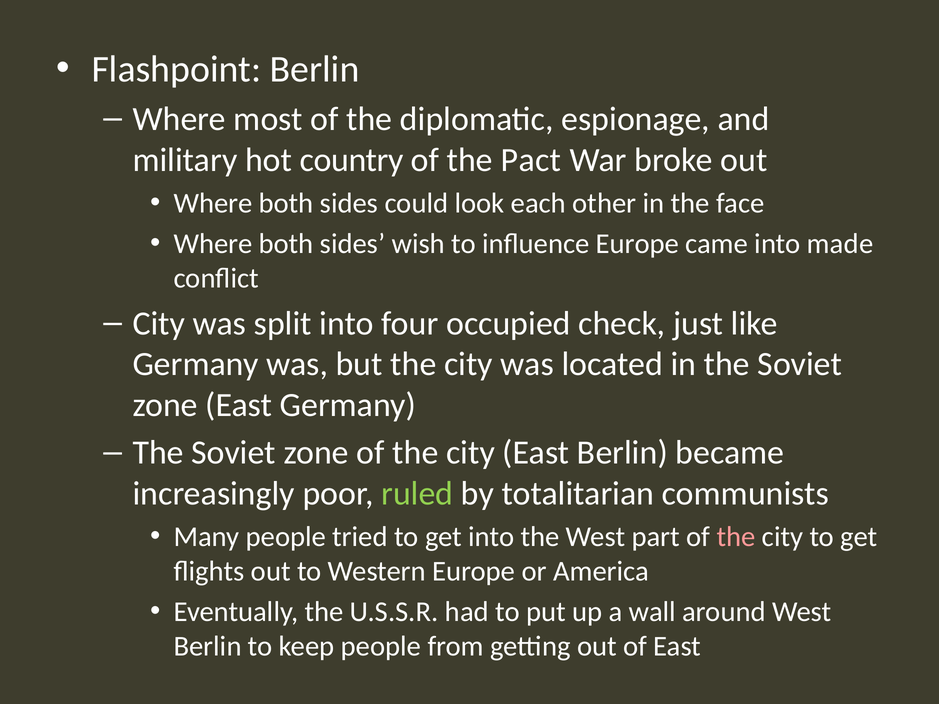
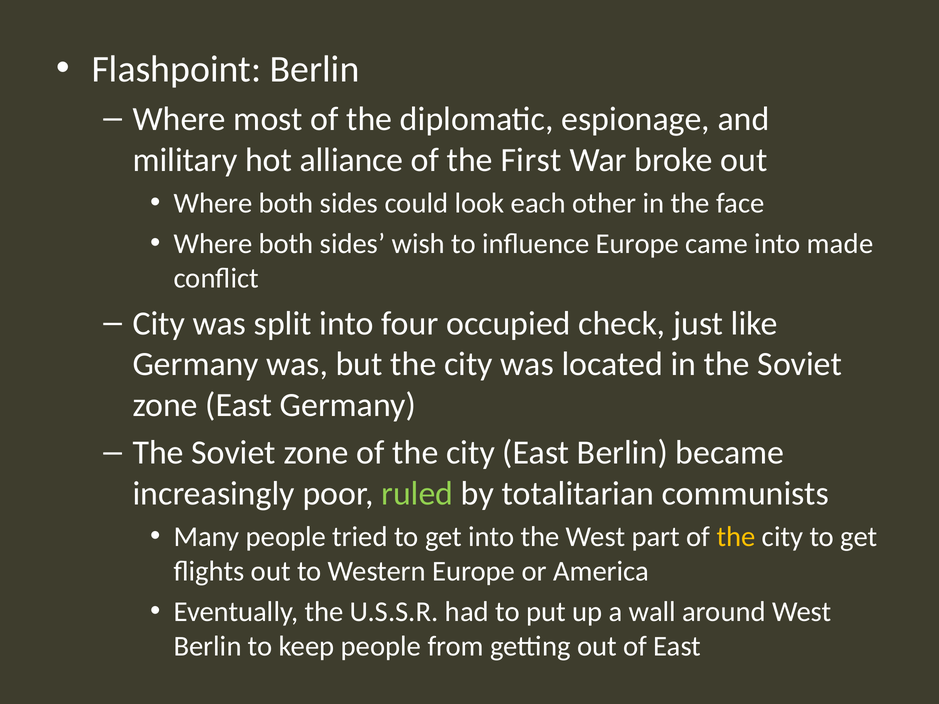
country: country -> alliance (352, 160)
Pact: Pact -> First (531, 160)
the colour: pink -> yellow (736, 537)
